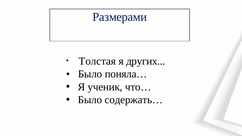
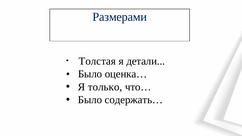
других: других -> детали (146, 61)
поняла…: поняла… -> оценка… (126, 74)
ученик: ученик -> только (105, 87)
